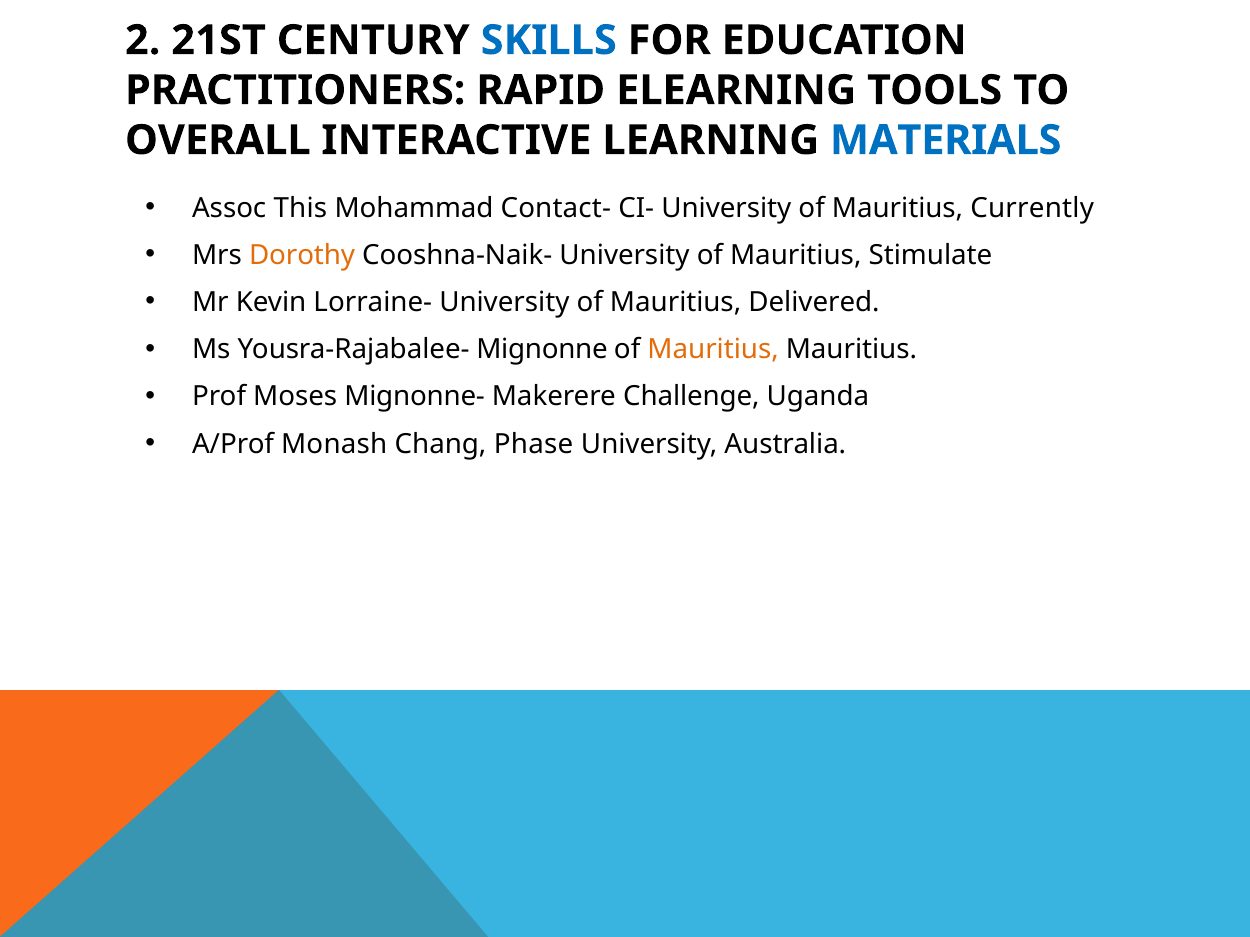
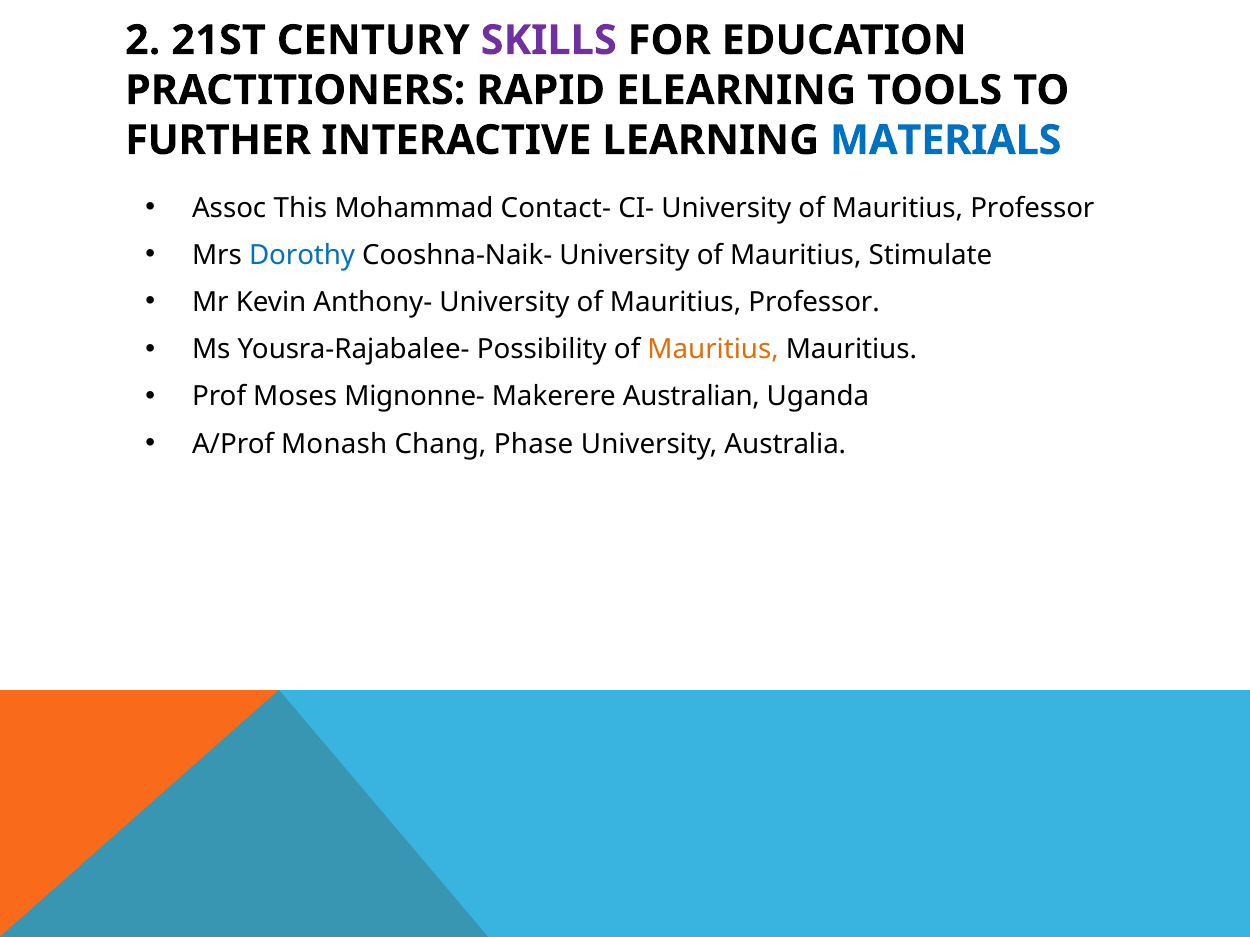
SKILLS colour: blue -> purple (549, 40)
OVERALL: OVERALL -> FURTHER (218, 140)
Currently: Currently -> Professor (1032, 208)
Dorothy colour: orange -> blue (302, 255)
Lorraine-: Lorraine- -> Anthony- (373, 303)
Delivered: Delivered -> Professor (814, 303)
Mignonne: Mignonne -> Possibility (542, 350)
Challenge: Challenge -> Australian (691, 397)
